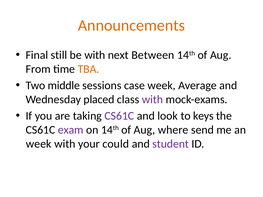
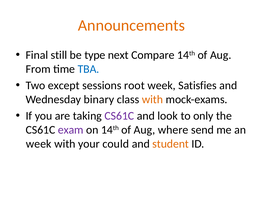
be with: with -> type (95, 55)
Between: Between -> Compare (153, 55)
TBA colour: orange -> blue (88, 69)
middle: middle -> except (64, 86)
case: case -> root (134, 86)
Average: Average -> Satisfies (197, 86)
placed: placed -> binary (99, 100)
with colour: purple -> orange (152, 100)
keys: keys -> only (203, 116)
student colour: purple -> orange (171, 144)
